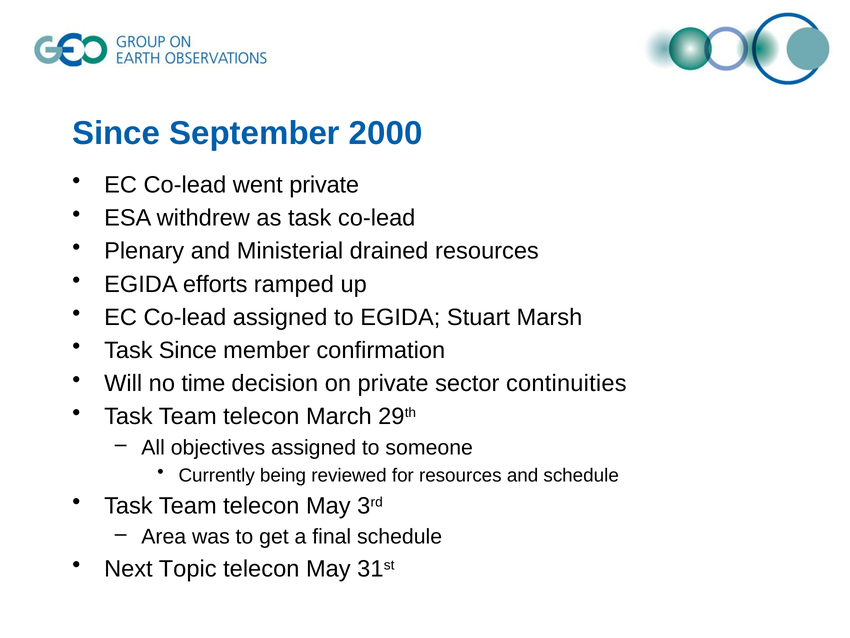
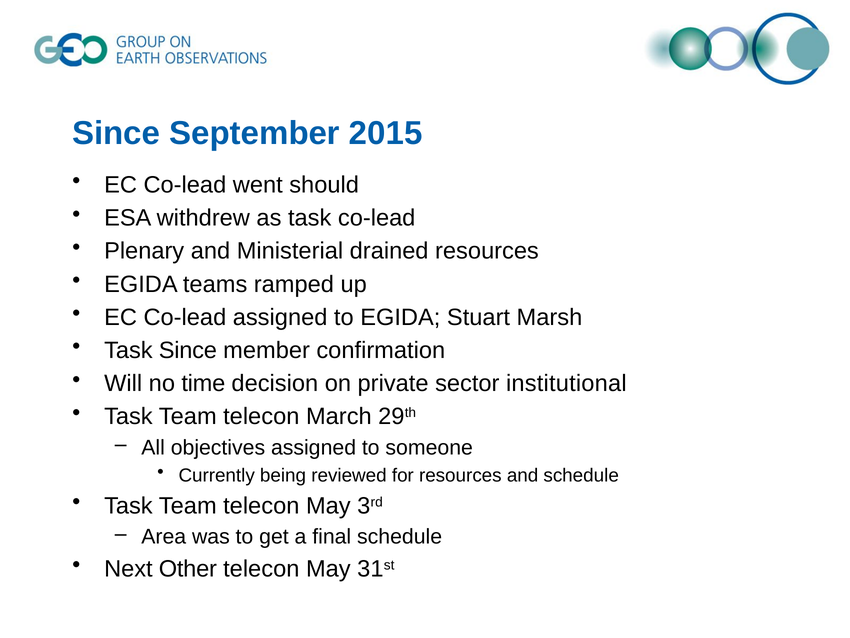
2000: 2000 -> 2015 (386, 133)
went private: private -> should (324, 185)
efforts: efforts -> teams (215, 284)
continuities: continuities -> institutional (566, 383)
Topic: Topic -> Other (188, 568)
